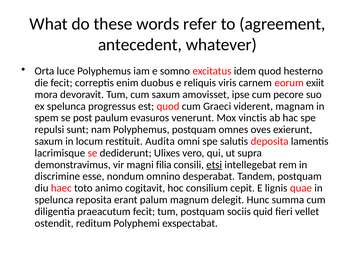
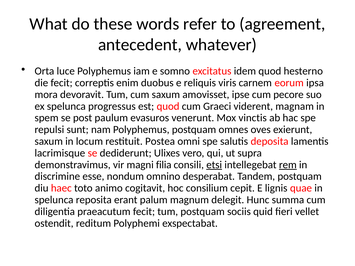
exiit: exiit -> ipsa (315, 83)
Audita: Audita -> Postea (160, 141)
rem underline: none -> present (288, 165)
